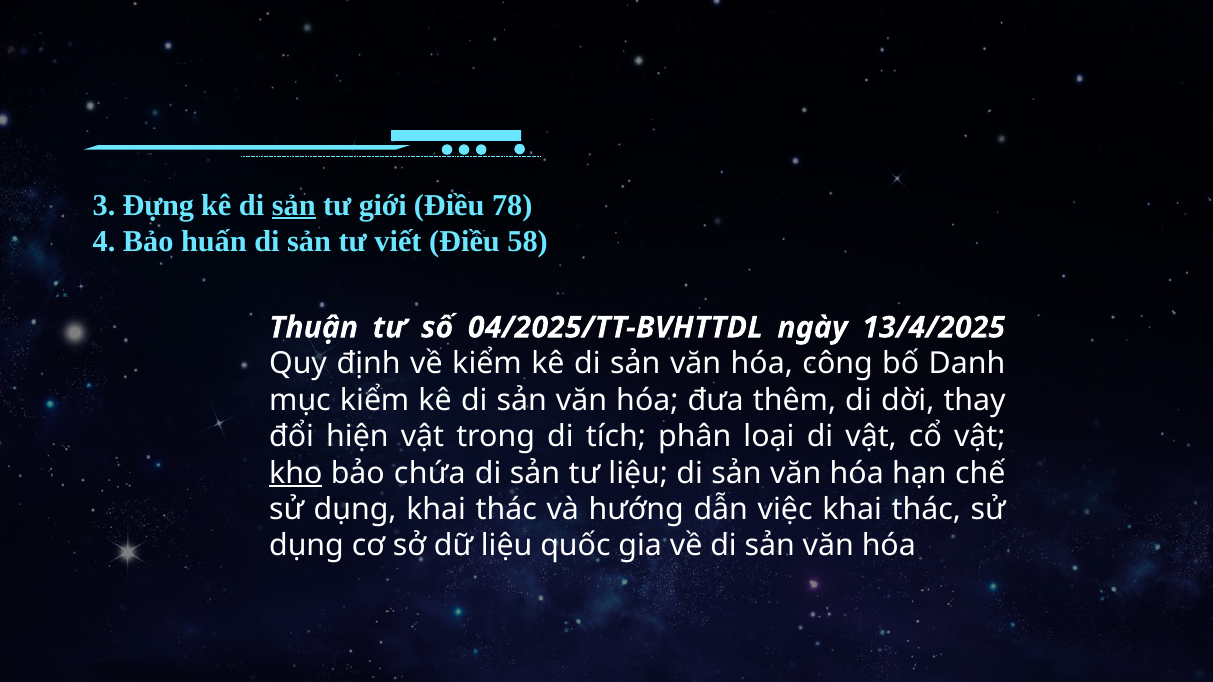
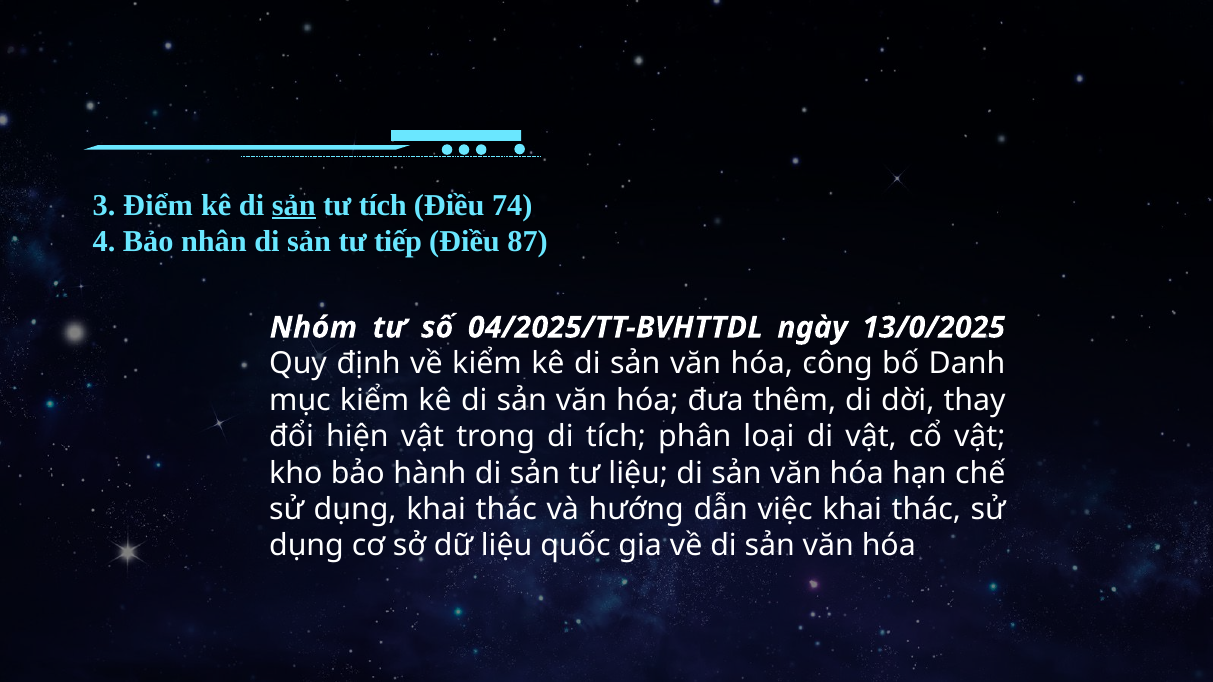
Đựng: Đựng -> Điểm (158, 205)
tư giới: giới -> tích (383, 205)
78: 78 -> 74 (512, 205)
huấn: huấn -> nhân (214, 242)
viết: viết -> tiếp (398, 242)
58: 58 -> 87 (528, 242)
Thuận: Thuận -> Nhóm (313, 328)
13/4/2025: 13/4/2025 -> 13/0/2025 (934, 328)
kho underline: present -> none (296, 473)
chứa: chứa -> hành (430, 473)
